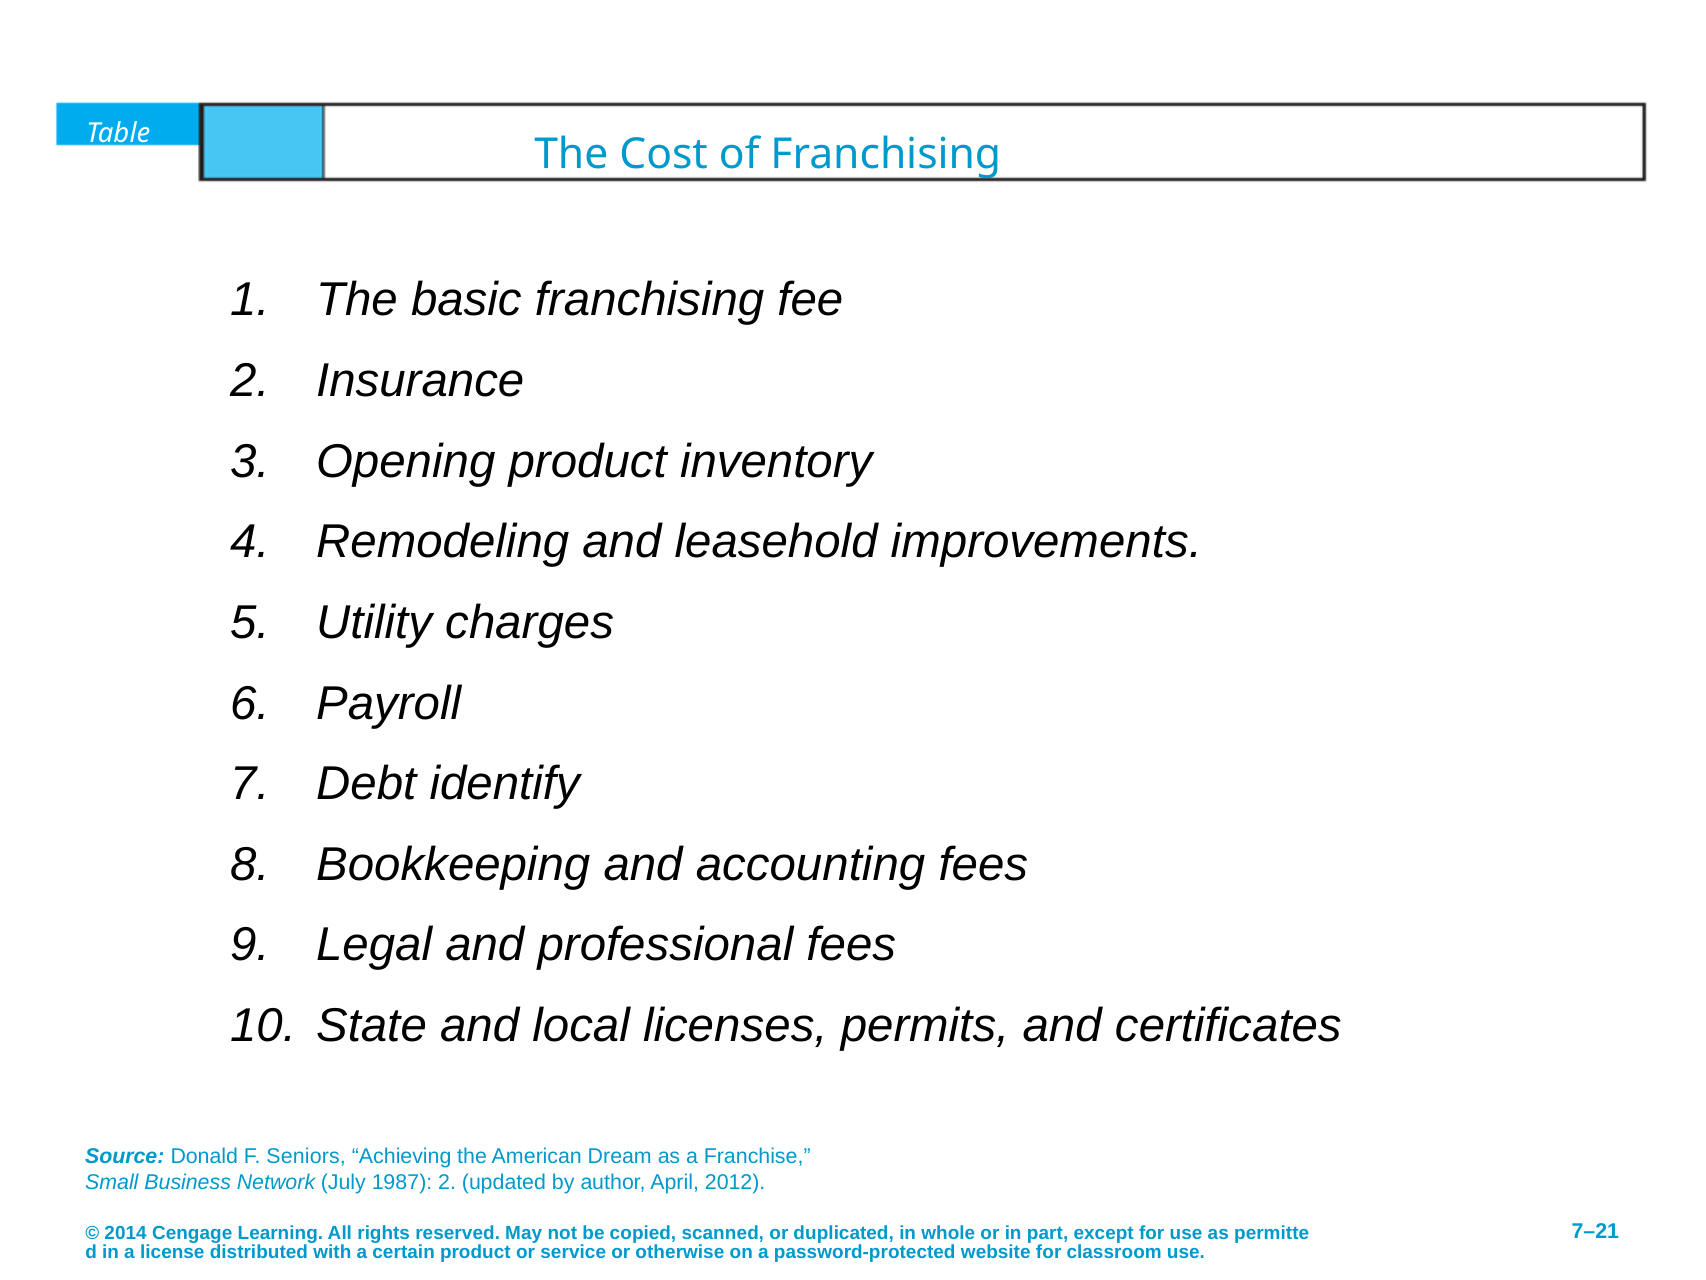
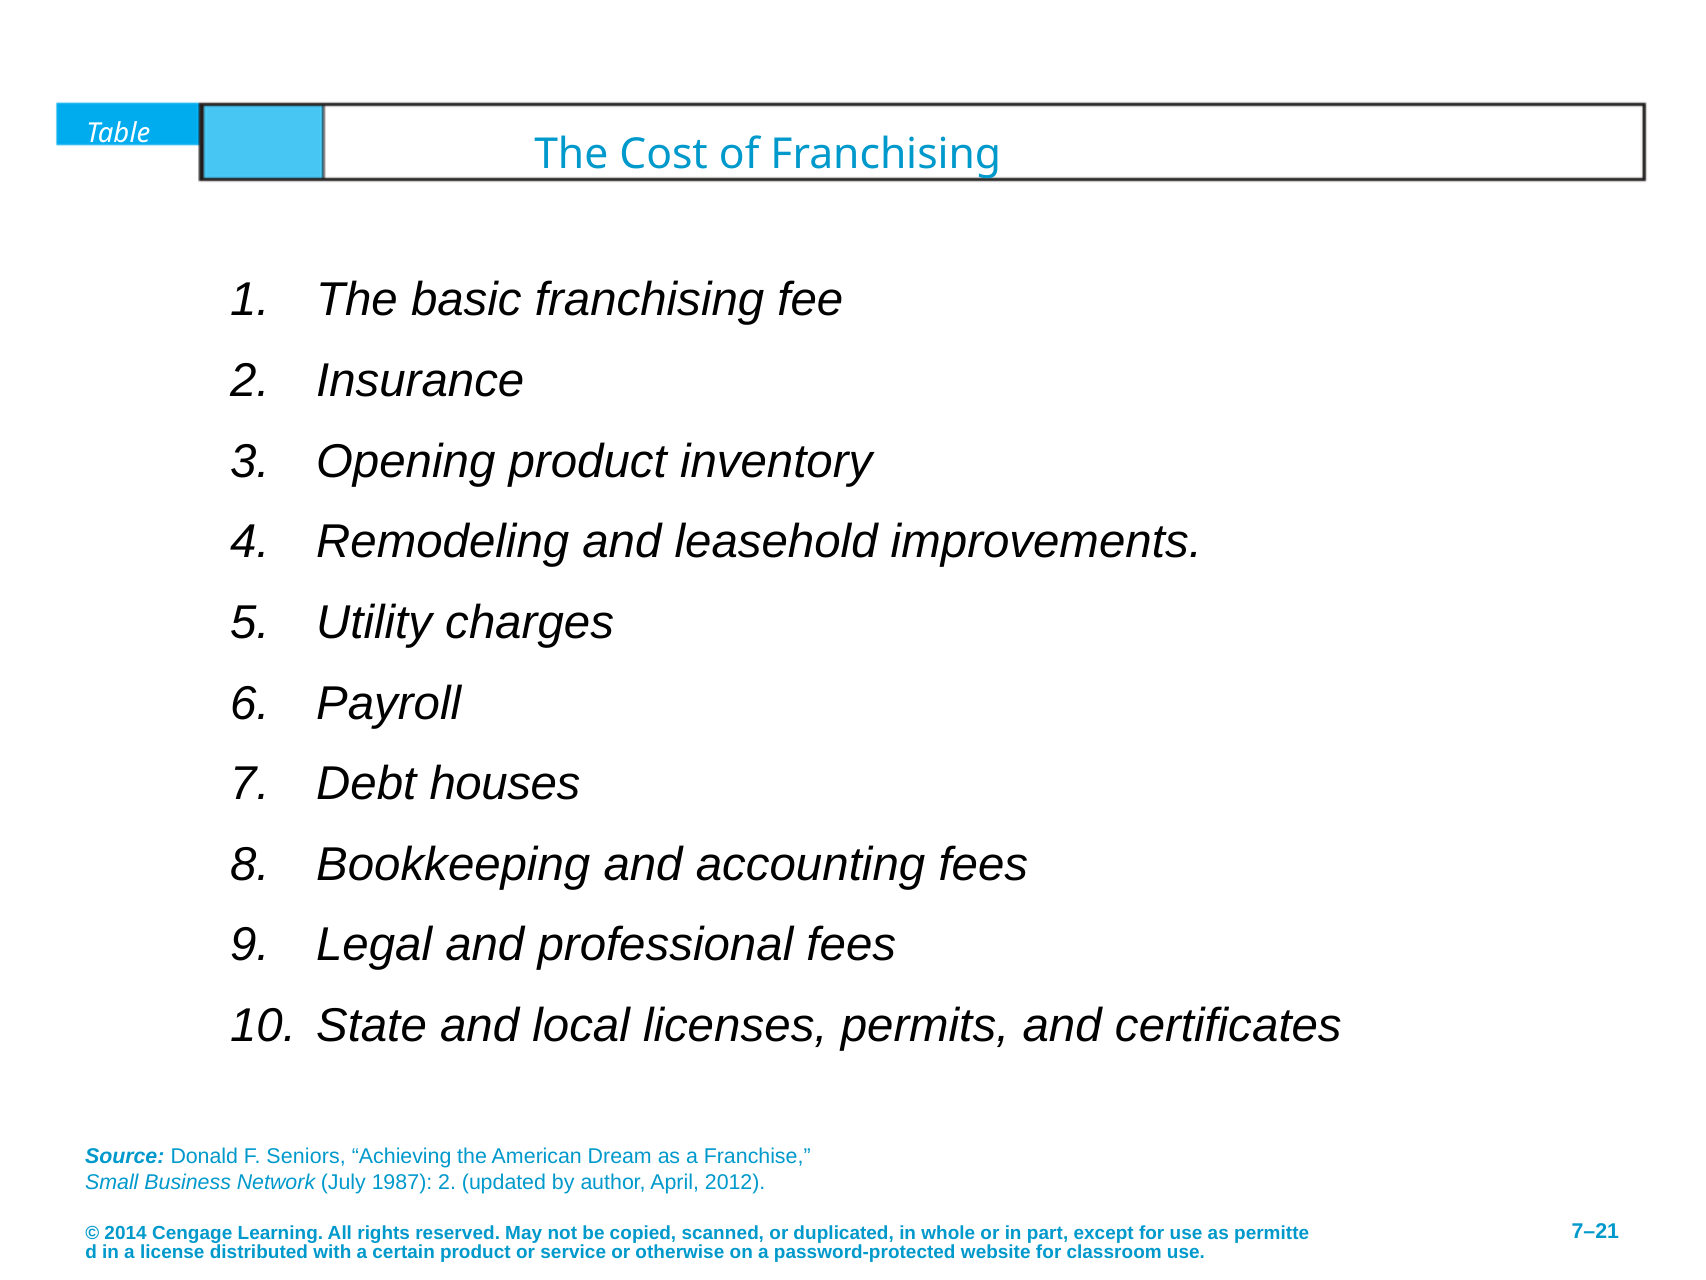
identify: identify -> houses (505, 784)
